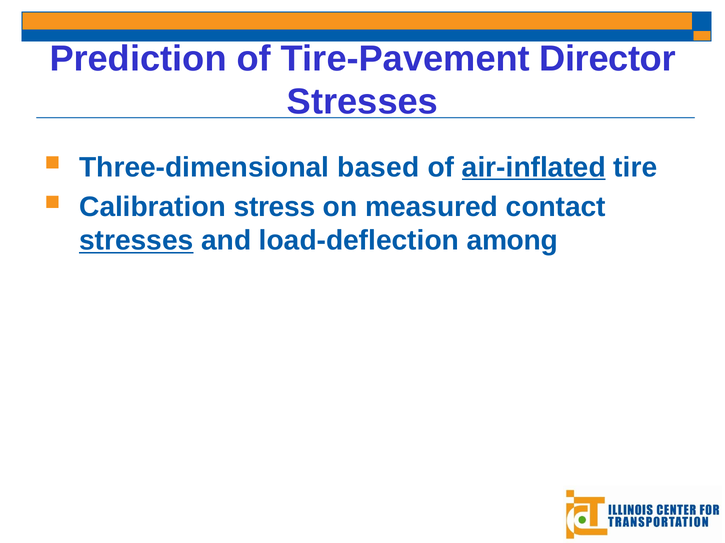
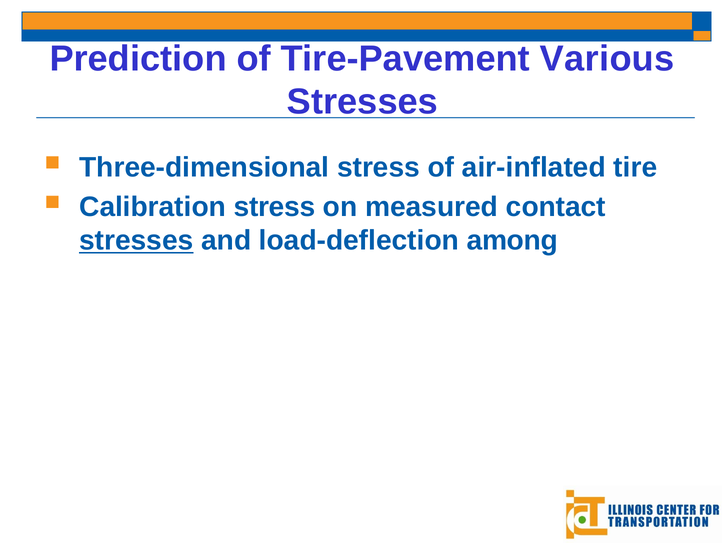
Director: Director -> Various (607, 59)
Three-dimensional based: based -> stress (378, 168)
air-inflated underline: present -> none (534, 168)
